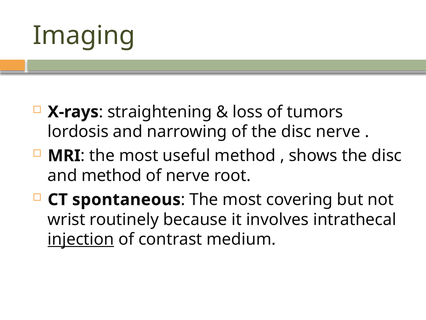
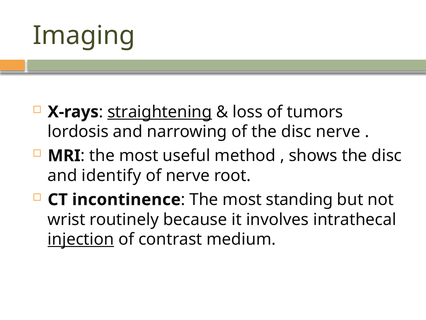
straightening underline: none -> present (160, 112)
and method: method -> identify (111, 175)
spontaneous: spontaneous -> incontinence (126, 199)
covering: covering -> standing (300, 199)
